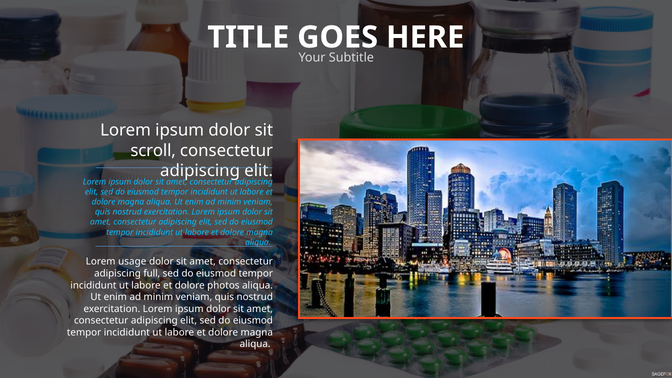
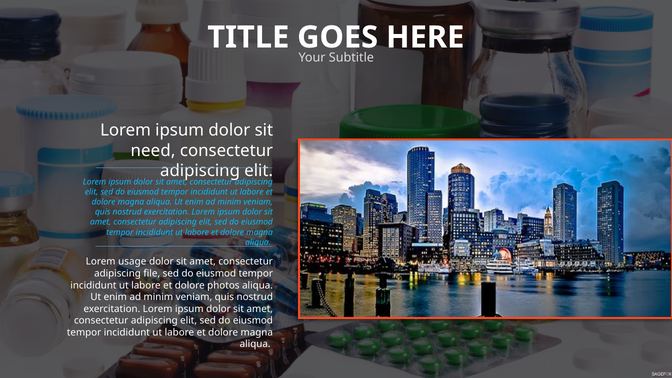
scroll: scroll -> need (153, 151)
full: full -> file (152, 274)
